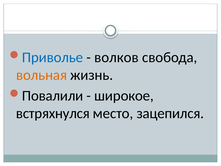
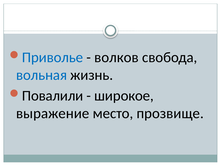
вольная colour: orange -> blue (42, 75)
встряхнулся: встряхнулся -> выражение (53, 113)
зацепился: зацепился -> прозвище (170, 113)
